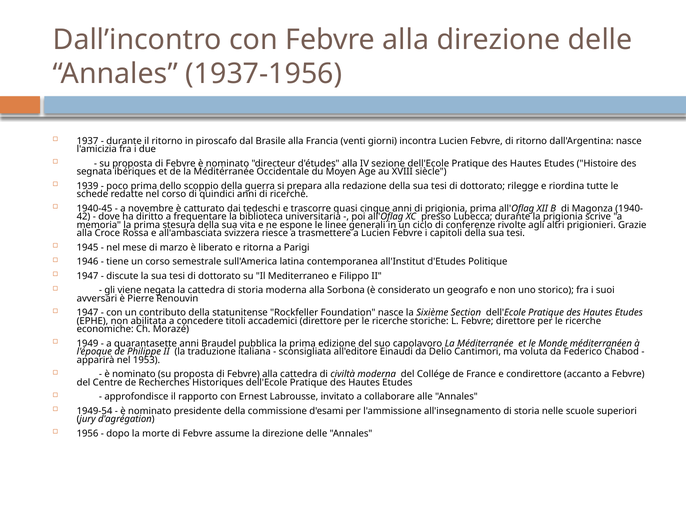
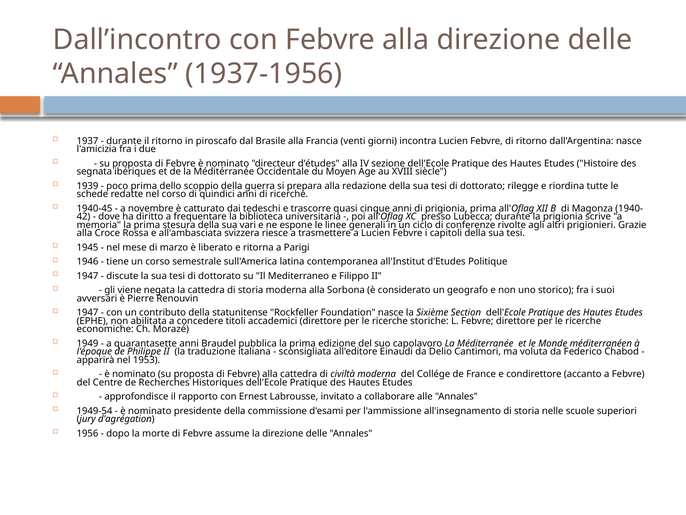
vita: vita -> vari (248, 225)
